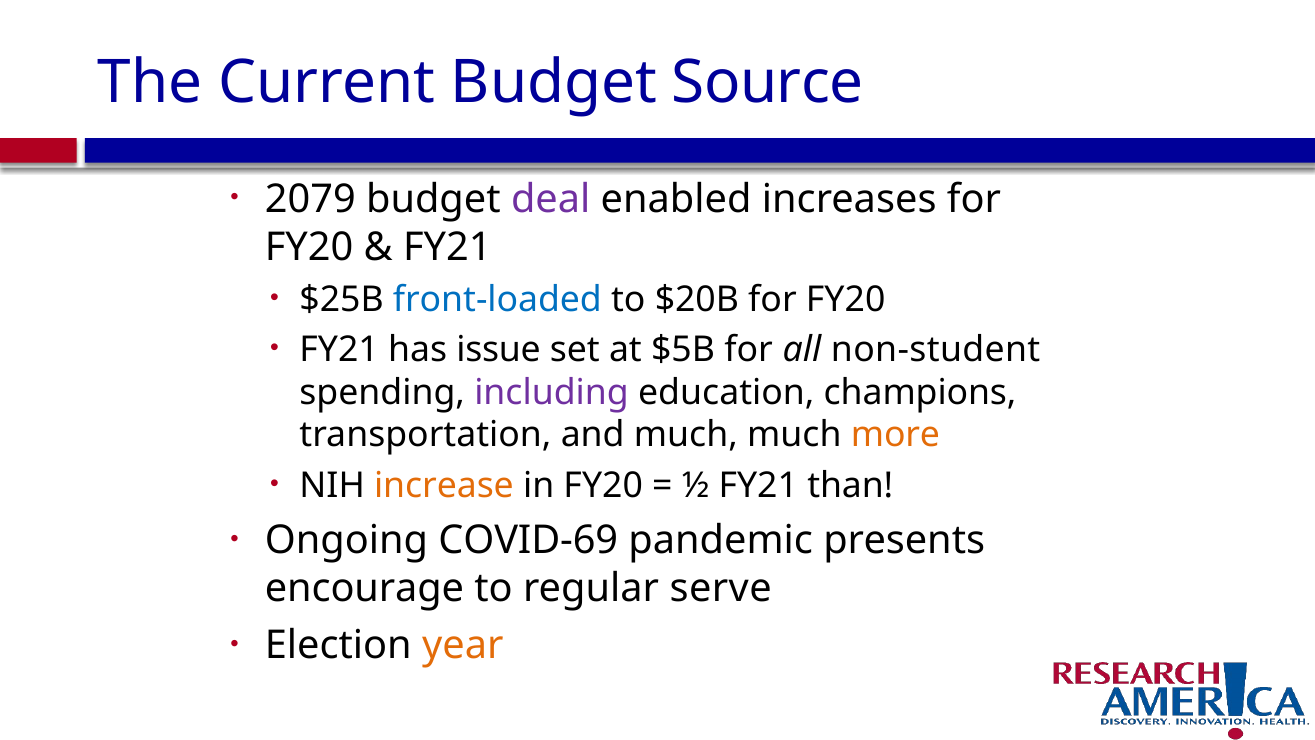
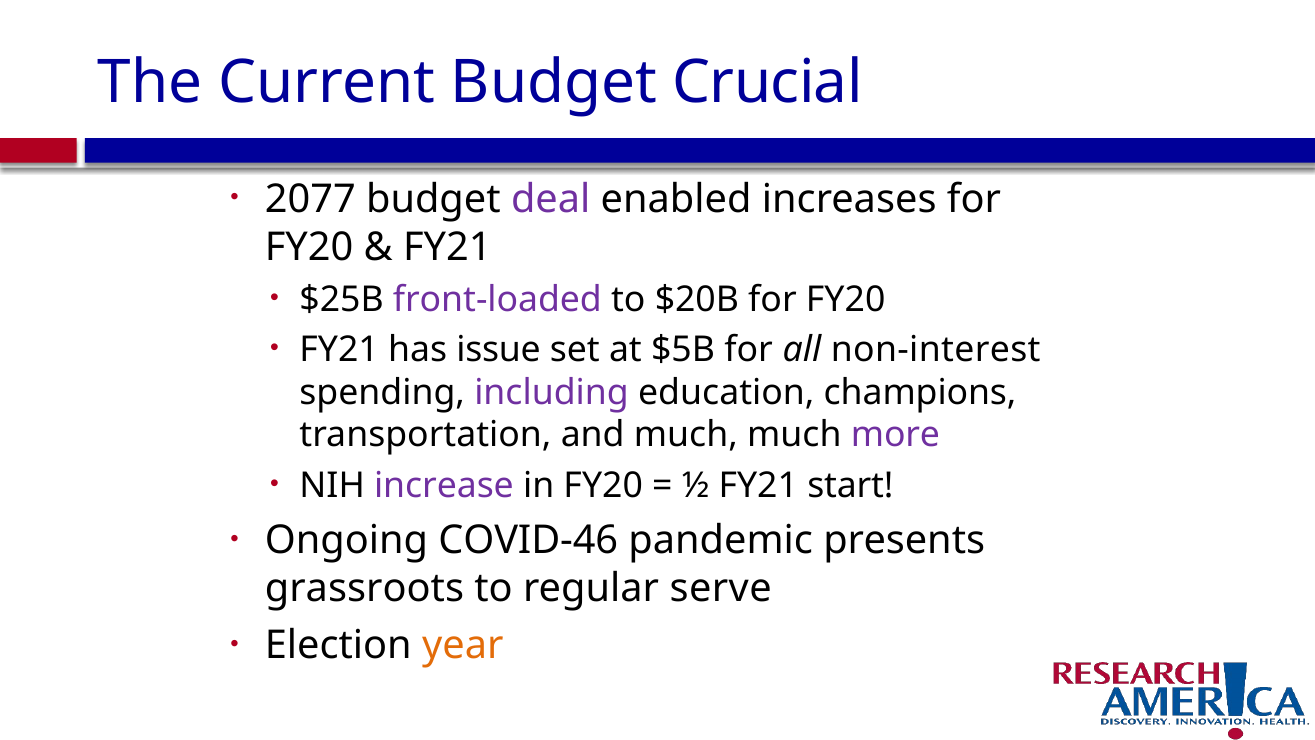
Source: Source -> Crucial (768, 82)
2079: 2079 -> 2077 (310, 199)
front-loaded colour: blue -> purple (497, 299)
non-student: non-student -> non-interest (936, 350)
more colour: orange -> purple (895, 435)
increase colour: orange -> purple (444, 485)
than: than -> start (850, 485)
COVID-69: COVID-69 -> COVID-46 (528, 540)
encourage: encourage -> grassroots (364, 588)
